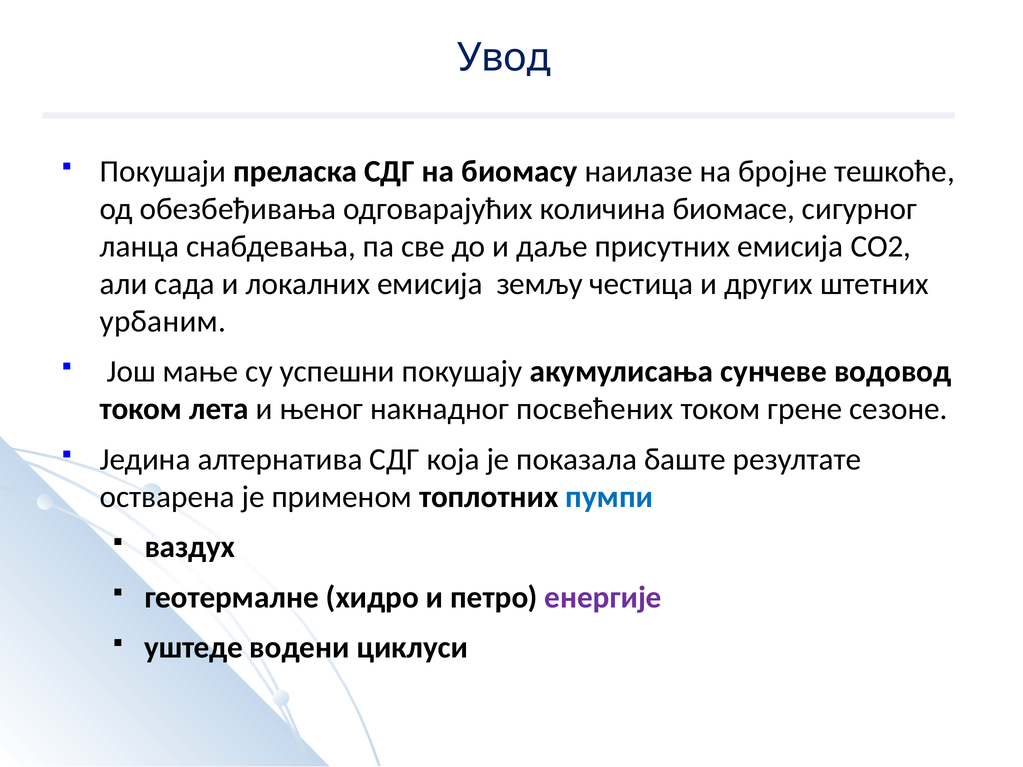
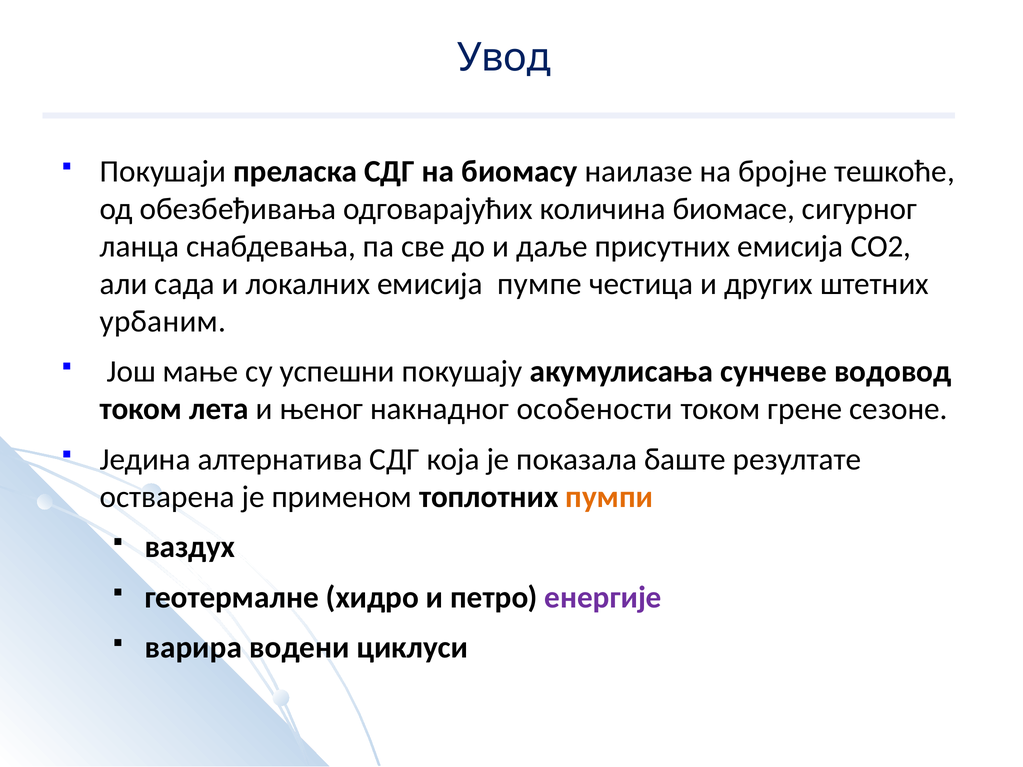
земљу: земљу -> пумпе (539, 284)
посвећених: посвећених -> особености (595, 409)
пумпи colour: blue -> orange (609, 497)
уштеде: уштеде -> варира (193, 648)
